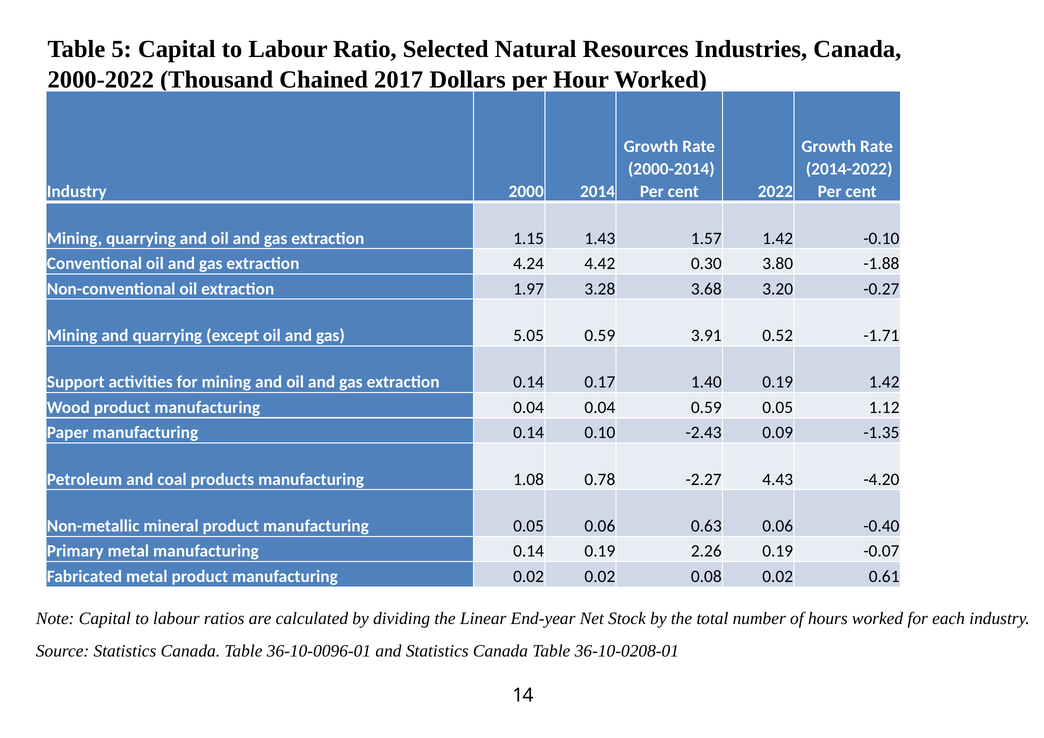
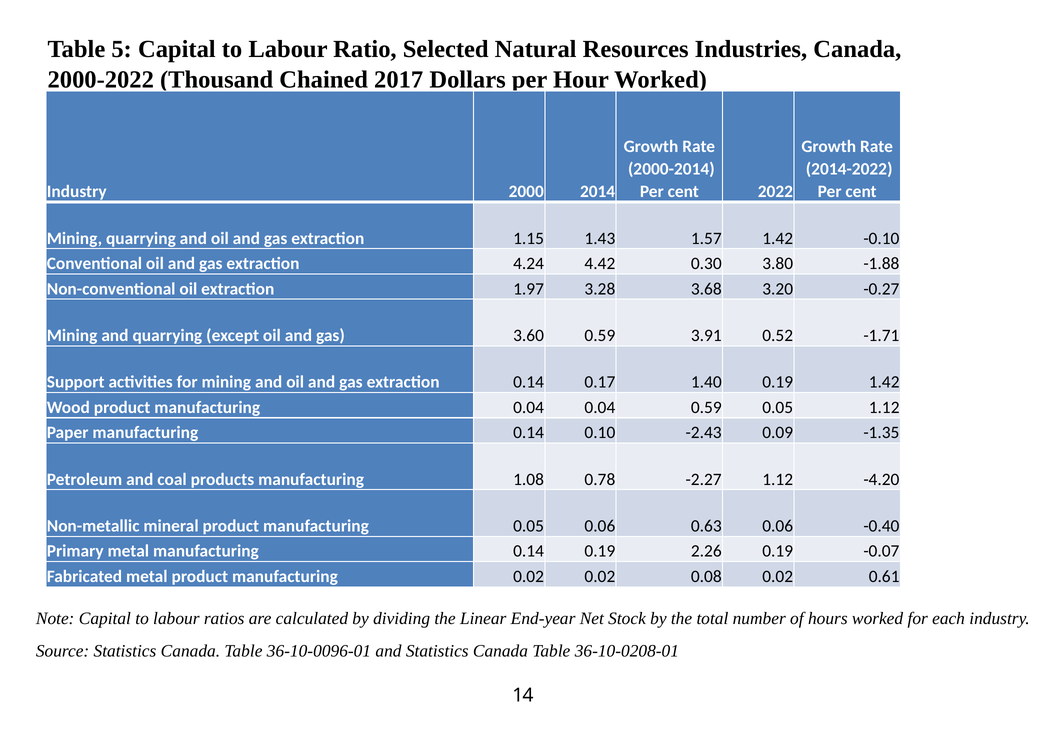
5.05: 5.05 -> 3.60 (529, 335)
-2.27 4.43: 4.43 -> 1.12 (778, 479)
